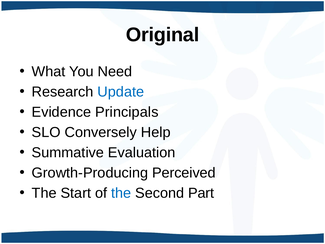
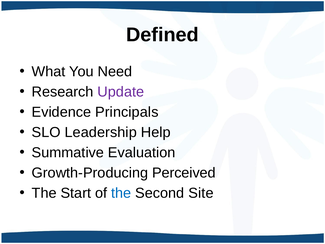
Original: Original -> Defined (162, 35)
Update colour: blue -> purple (121, 92)
Conversely: Conversely -> Leadership (101, 132)
Part: Part -> Site (201, 193)
